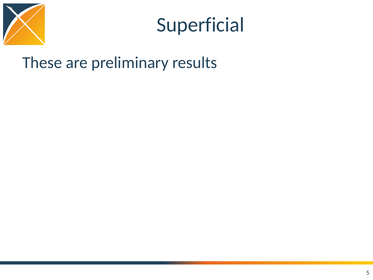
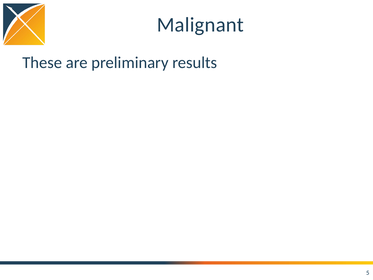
Superficial: Superficial -> Malignant (200, 25)
